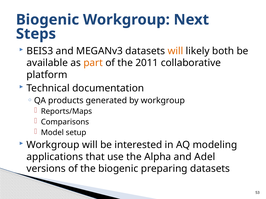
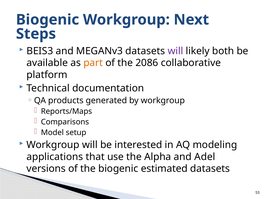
will colour: orange -> purple (175, 51)
2011: 2011 -> 2086 (147, 63)
preparing: preparing -> estimated (164, 169)
